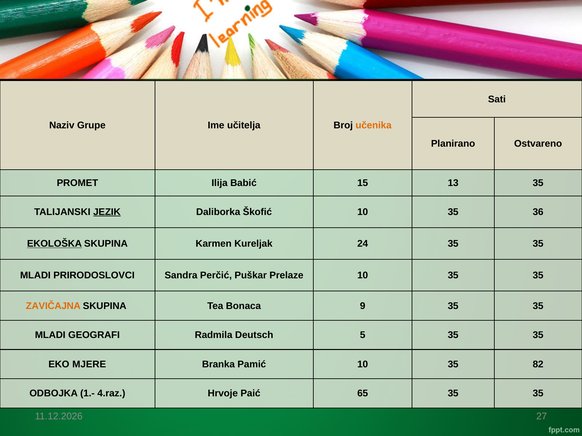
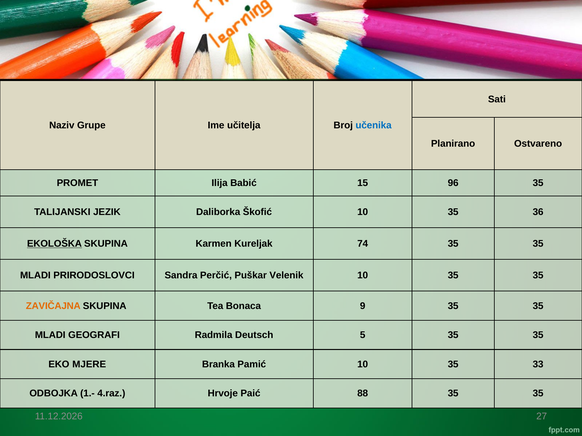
učenika colour: orange -> blue (374, 126)
13: 13 -> 96 (453, 183)
JEZIK underline: present -> none (107, 212)
24: 24 -> 74 (363, 244)
Prelaze: Prelaze -> Velenik (286, 276)
82: 82 -> 33 (538, 365)
65: 65 -> 88 (363, 394)
